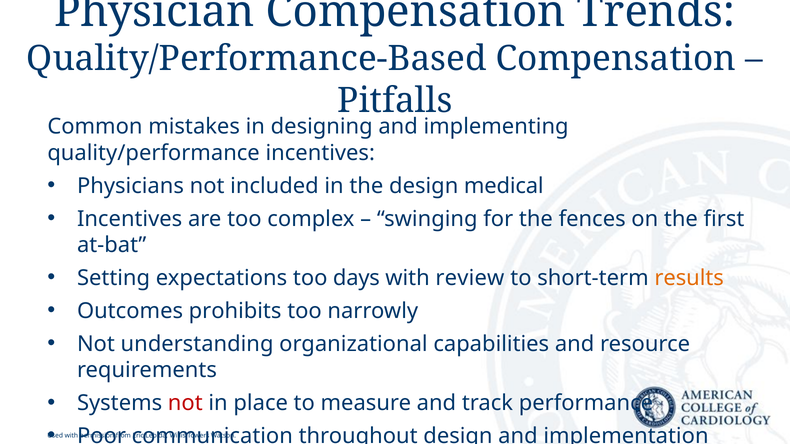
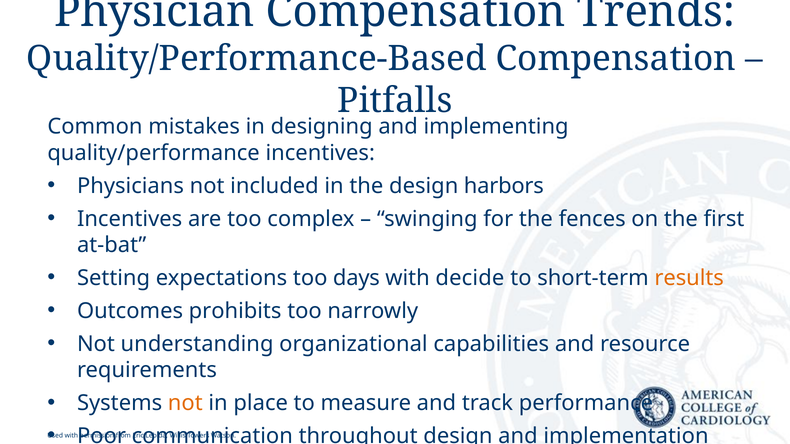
medical: medical -> harbors (504, 186)
review: review -> decide (470, 278)
not colour: red -> orange (185, 403)
